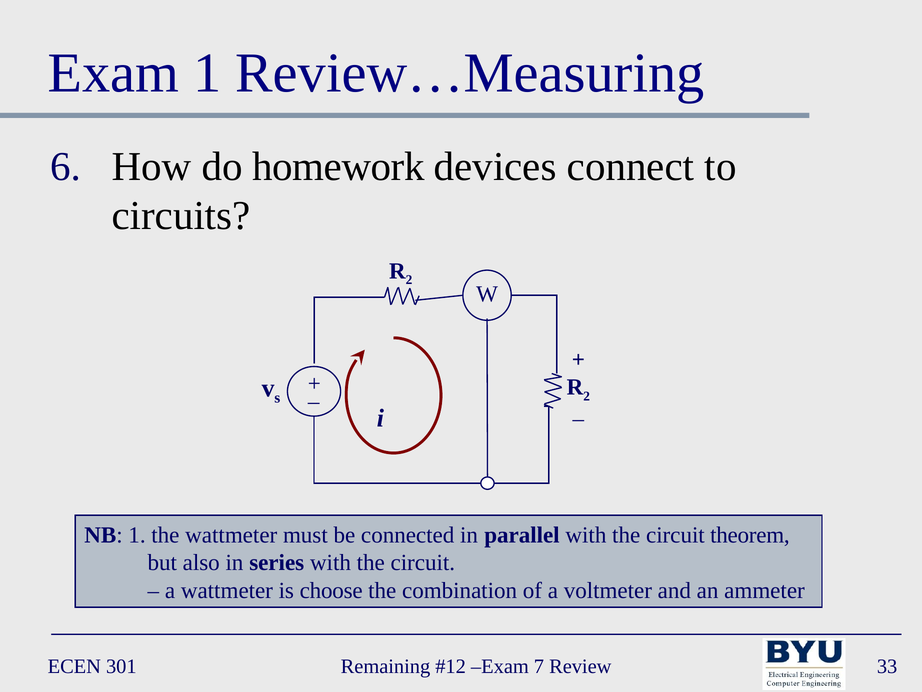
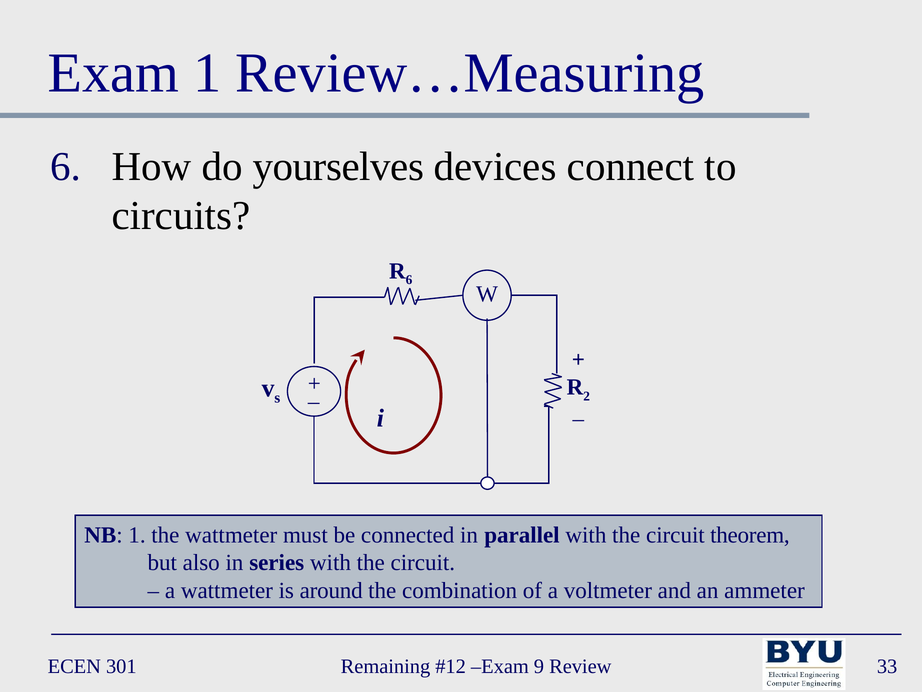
homework: homework -> yourselves (338, 167)
2: 2 -> 6 (409, 280)
choose: choose -> around (331, 590)
7: 7 -> 9 (539, 666)
